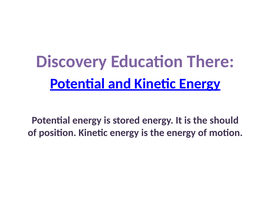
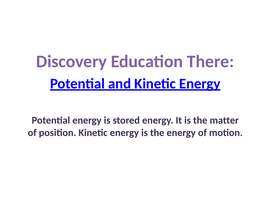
should: should -> matter (224, 120)
